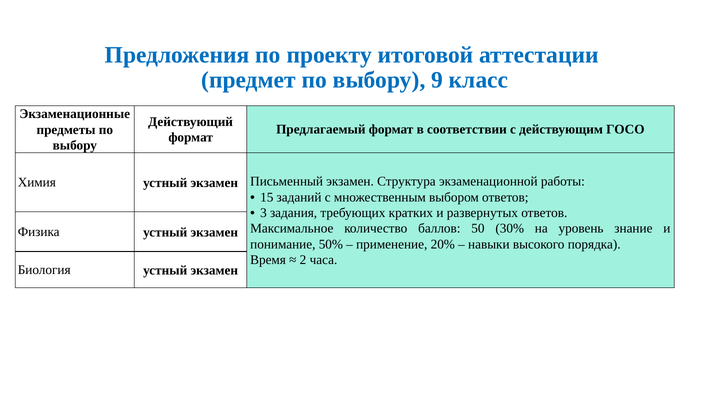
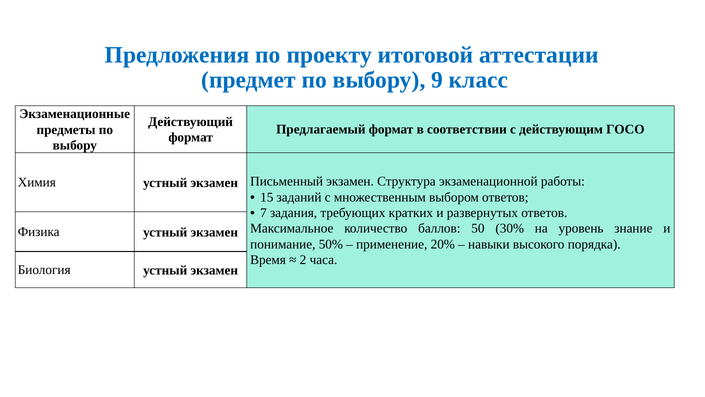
3: 3 -> 7 (263, 213)
